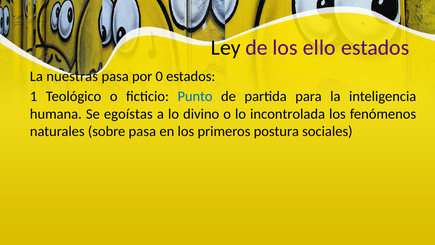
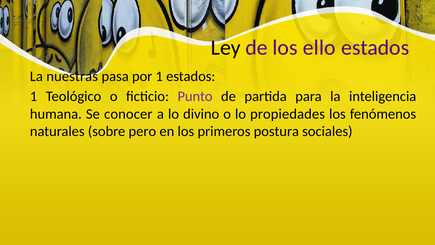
por 0: 0 -> 1 (159, 76)
Punto colour: blue -> purple (195, 96)
egoístas: egoístas -> conocer (128, 114)
incontrolada: incontrolada -> propiedades (288, 114)
sobre pasa: pasa -> pero (142, 131)
